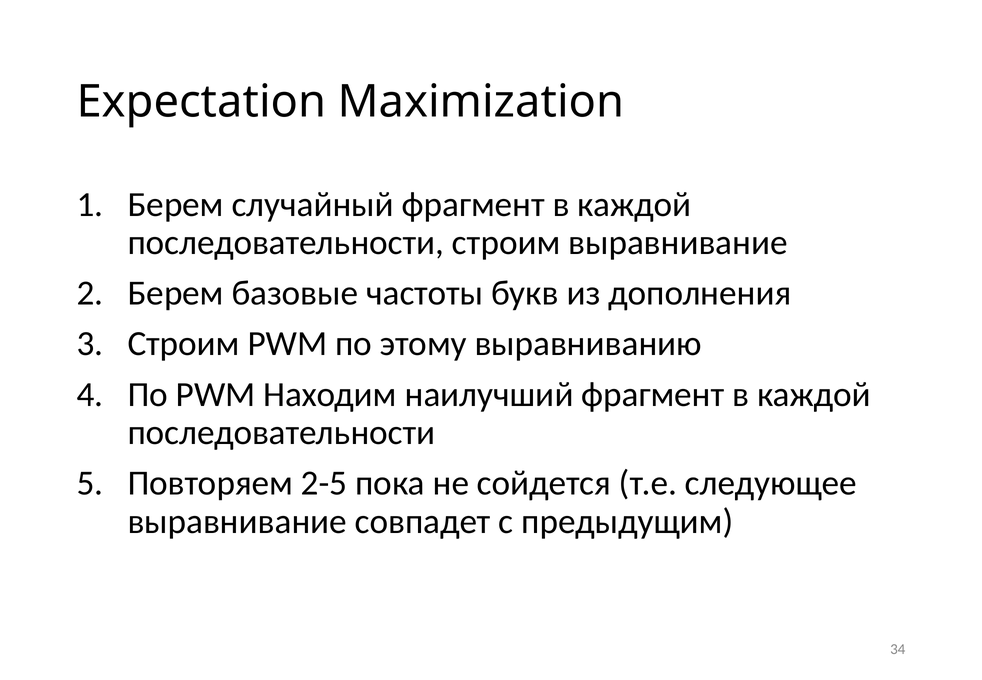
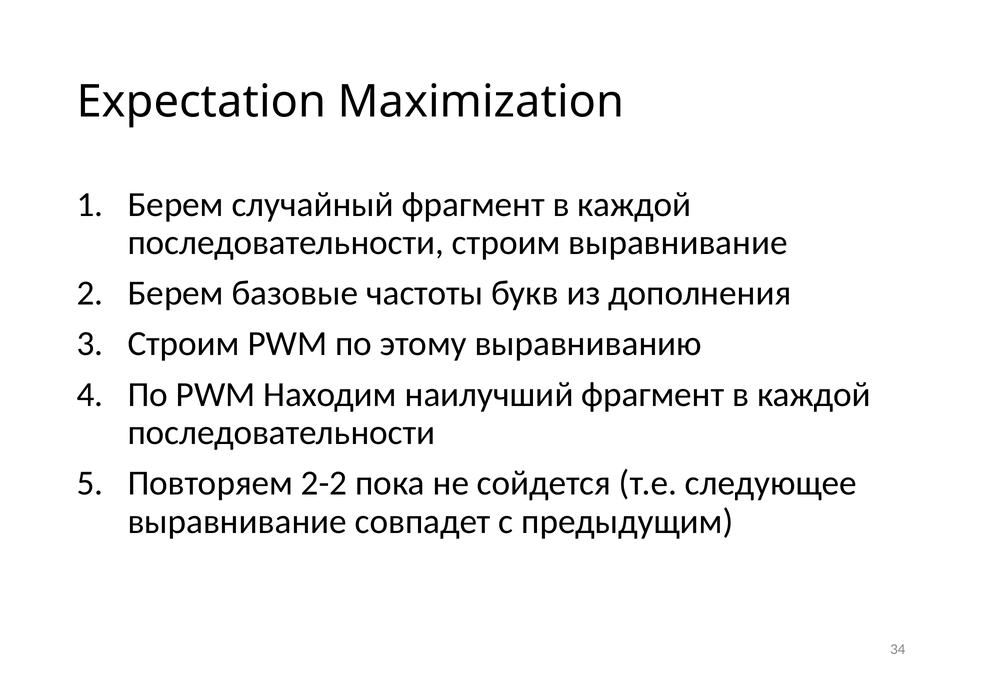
2-5: 2-5 -> 2-2 (324, 483)
